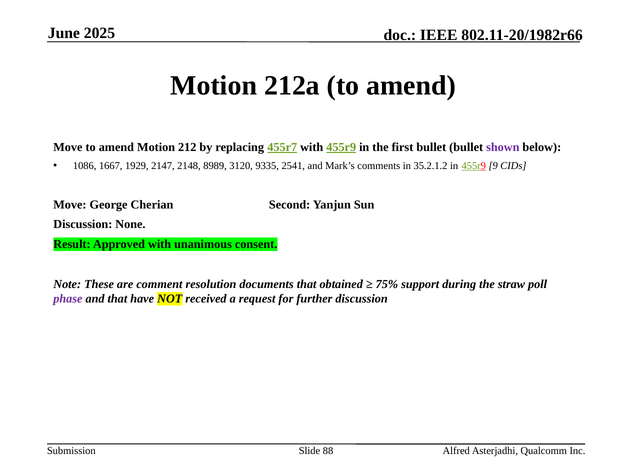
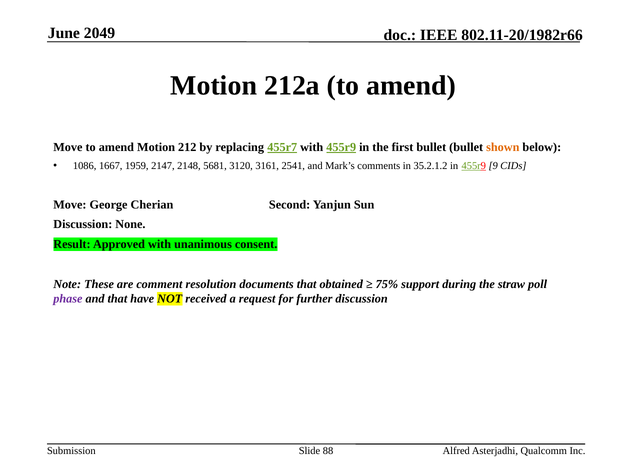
2025: 2025 -> 2049 (99, 33)
shown colour: purple -> orange (503, 147)
1929: 1929 -> 1959 (137, 166)
8989: 8989 -> 5681 (215, 166)
9335: 9335 -> 3161 (267, 166)
